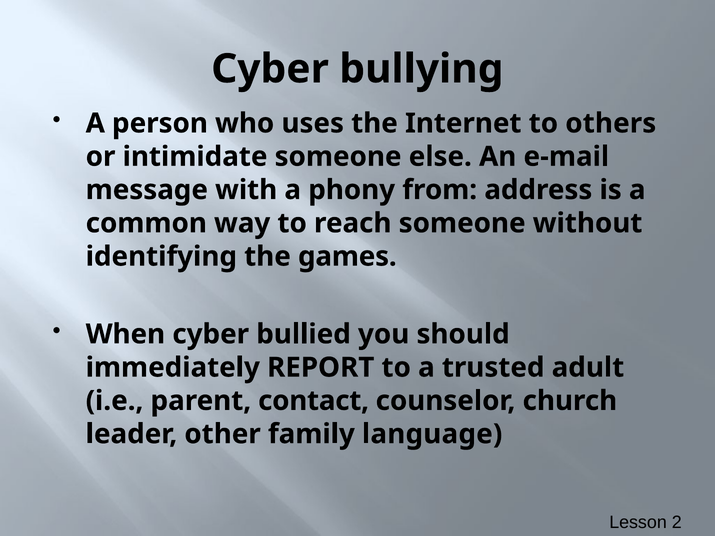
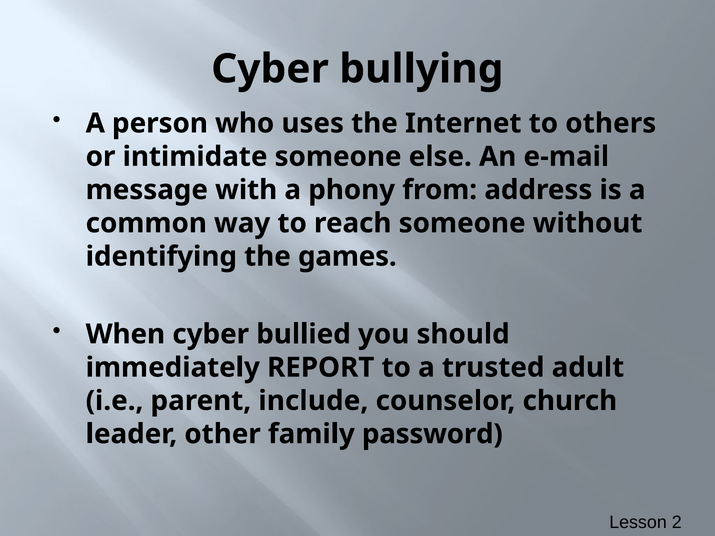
contact: contact -> include (313, 401)
language: language -> password (432, 434)
